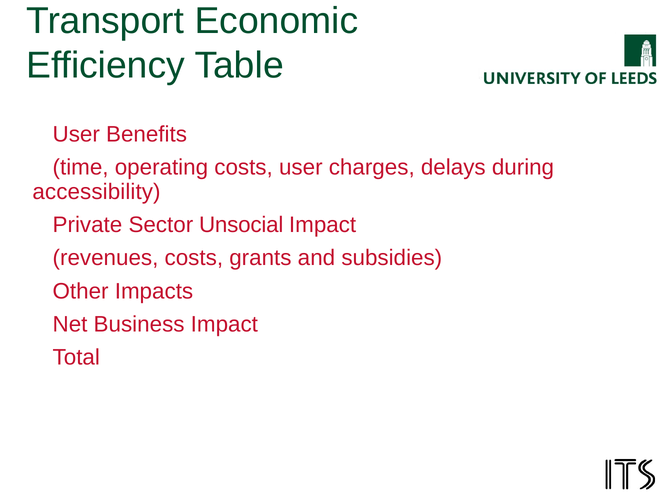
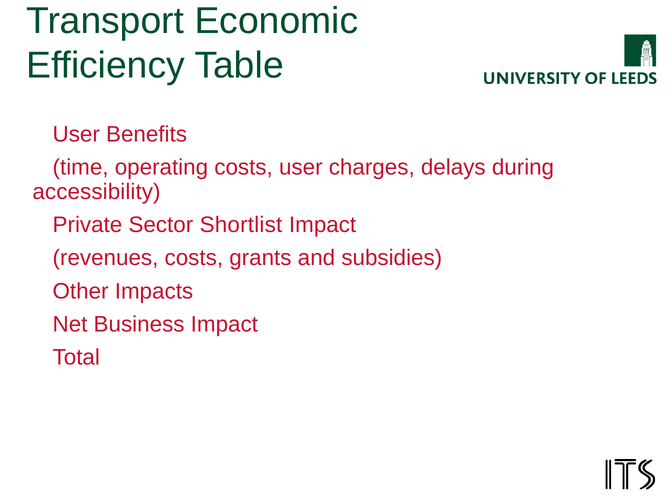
Unsocial: Unsocial -> Shortlist (241, 225)
